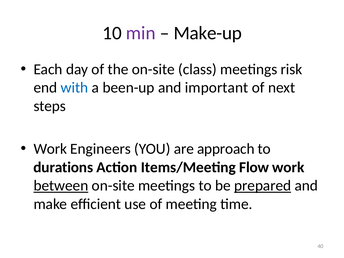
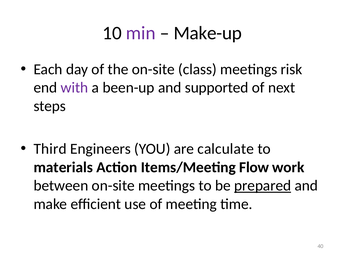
with colour: blue -> purple (74, 88)
important: important -> supported (217, 88)
Work: Work -> Third (50, 149)
approach: approach -> calculate (226, 149)
durations: durations -> materials (63, 167)
between underline: present -> none (61, 186)
